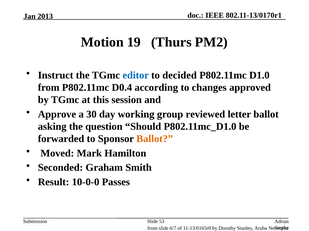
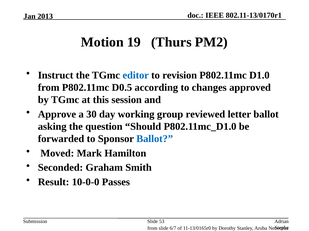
decided: decided -> revision (180, 75)
D0.4: D0.4 -> D0.5 (122, 88)
Ballot colour: orange -> blue (155, 139)
